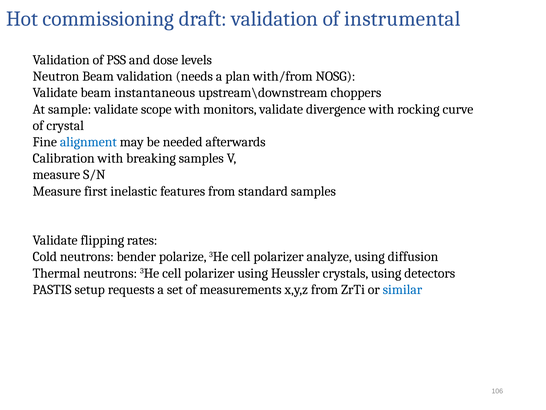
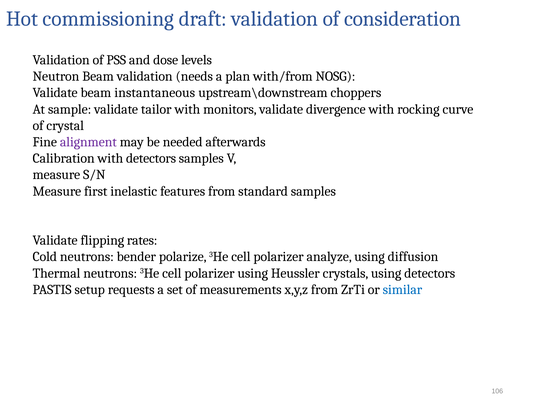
instrumental: instrumental -> consideration (403, 19)
scope: scope -> tailor (156, 109)
alignment colour: blue -> purple (88, 142)
with breaking: breaking -> detectors (151, 158)
